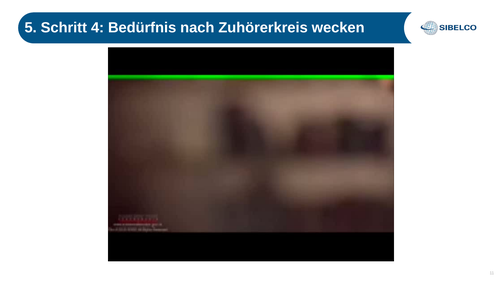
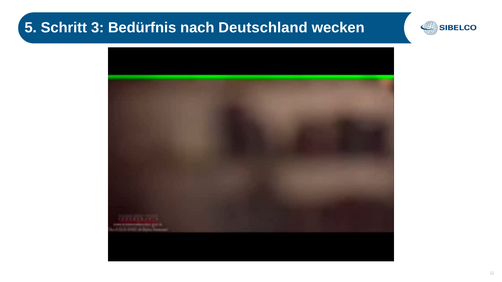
4: 4 -> 3 (98, 28)
Zuhörerkreis: Zuhörerkreis -> Deutschland (263, 28)
